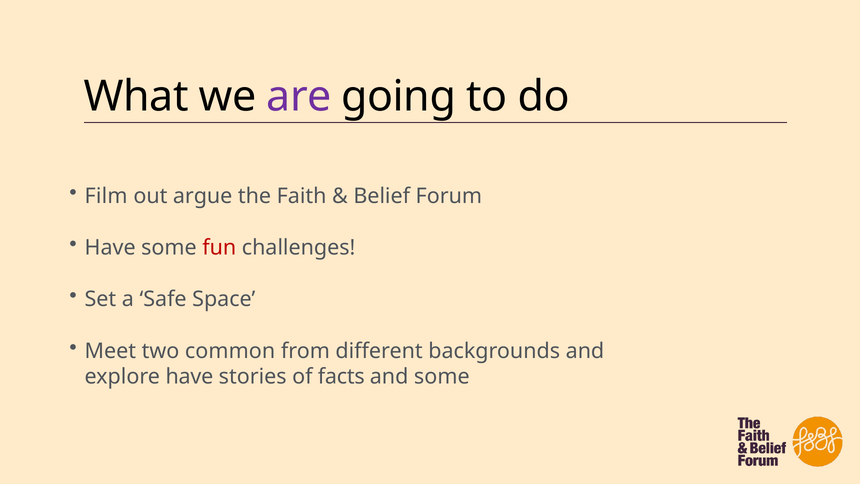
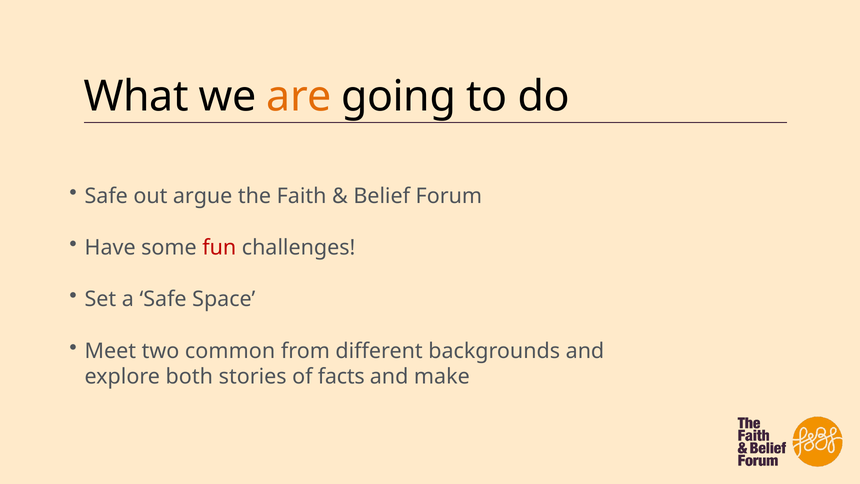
are colour: purple -> orange (299, 96)
Film: Film -> Safe (106, 196)
explore have: have -> both (189, 377)
and some: some -> make (442, 377)
